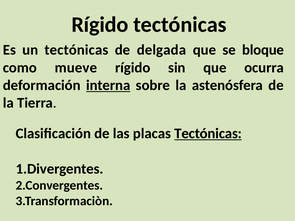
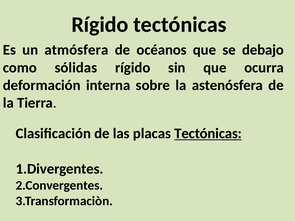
un tectónicas: tectónicas -> atmósfera (76, 50)
delgada: delgada -> océanos (162, 50)
bloque: bloque -> debajo (263, 50)
mueve: mueve -> sólidas (76, 68)
interna underline: present -> none (108, 85)
